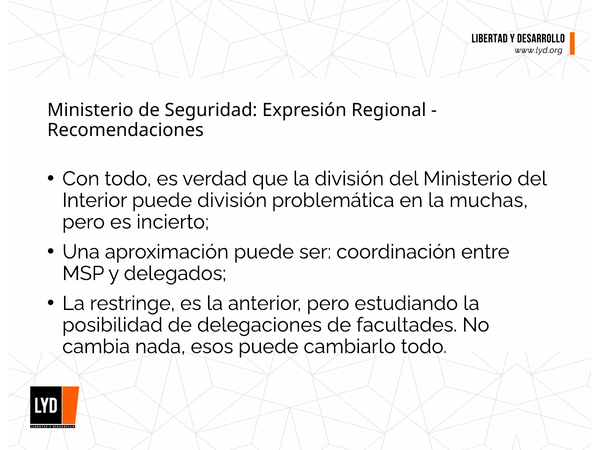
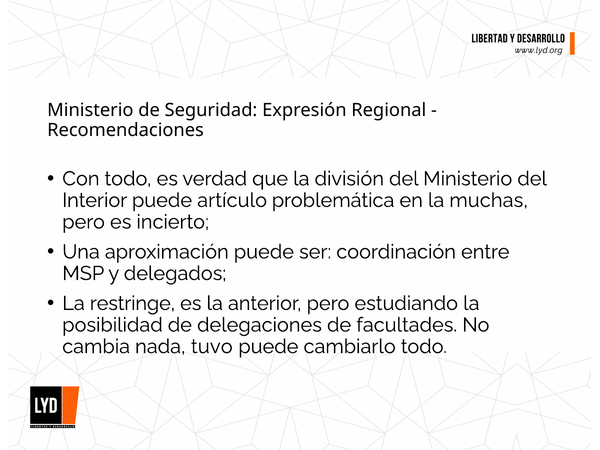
puede división: división -> artículo (232, 200)
esos: esos -> tuvo (212, 347)
